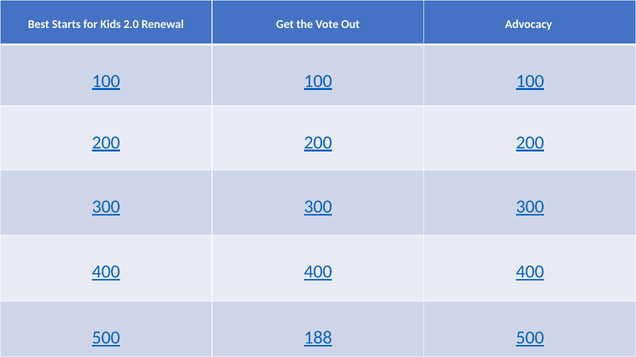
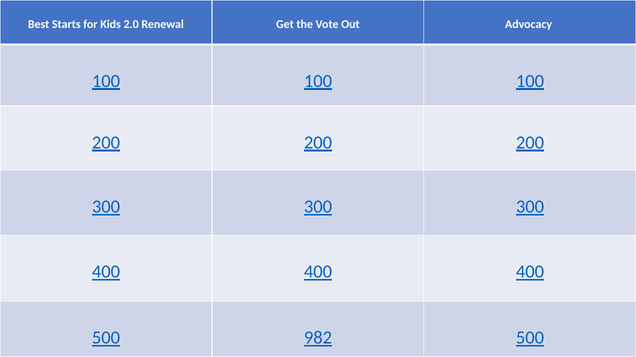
188: 188 -> 982 (318, 338)
